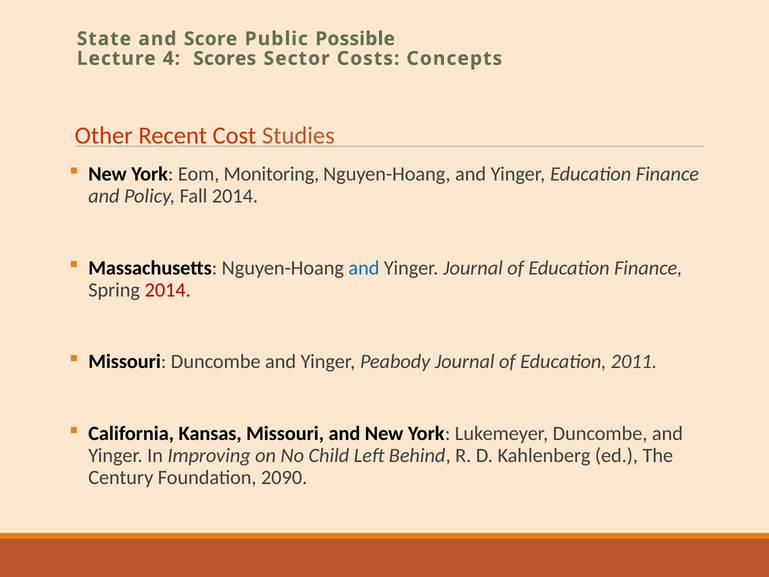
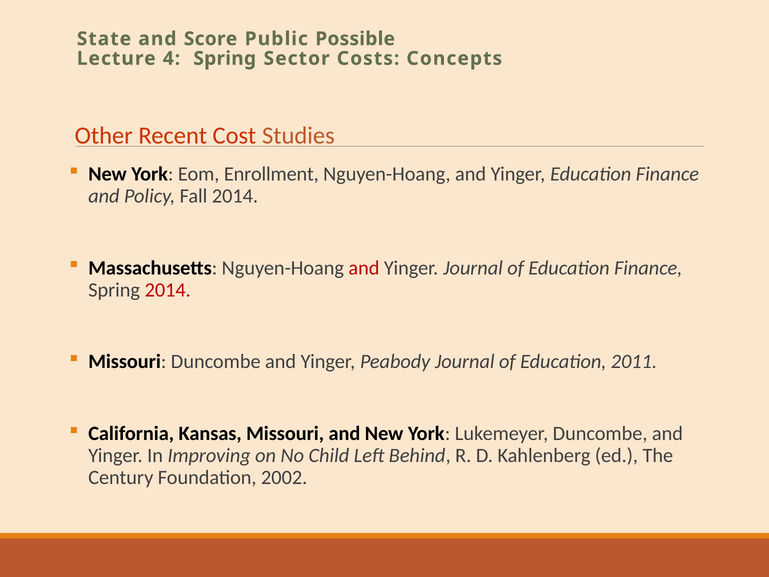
4 Scores: Scores -> Spring (225, 58)
Monitoring: Monitoring -> Enrollment (271, 174)
and colour: blue -> red (364, 268)
2090: 2090 -> 2002 (284, 477)
